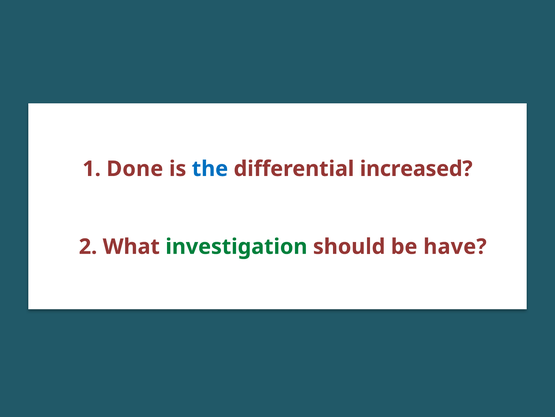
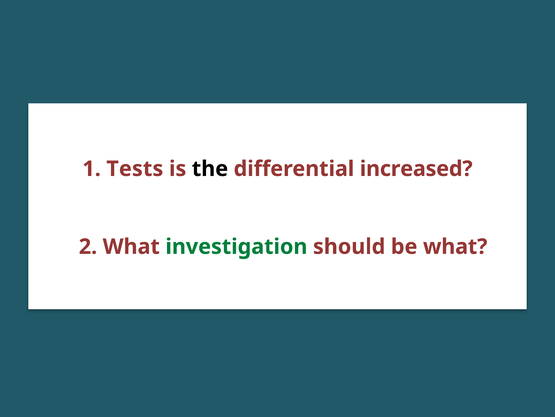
Done: Done -> Tests (135, 169)
the colour: blue -> black (210, 169)
be have: have -> what (455, 246)
